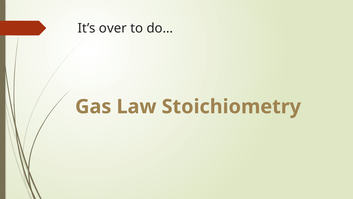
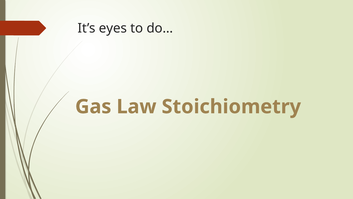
over: over -> eyes (113, 28)
